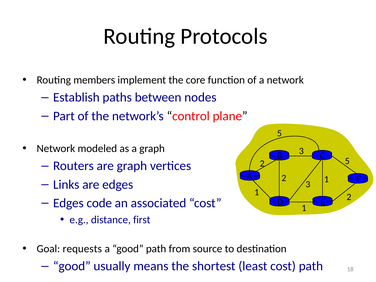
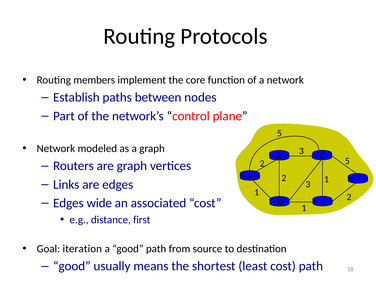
code: code -> wide (99, 203)
requests: requests -> iteration (82, 249)
